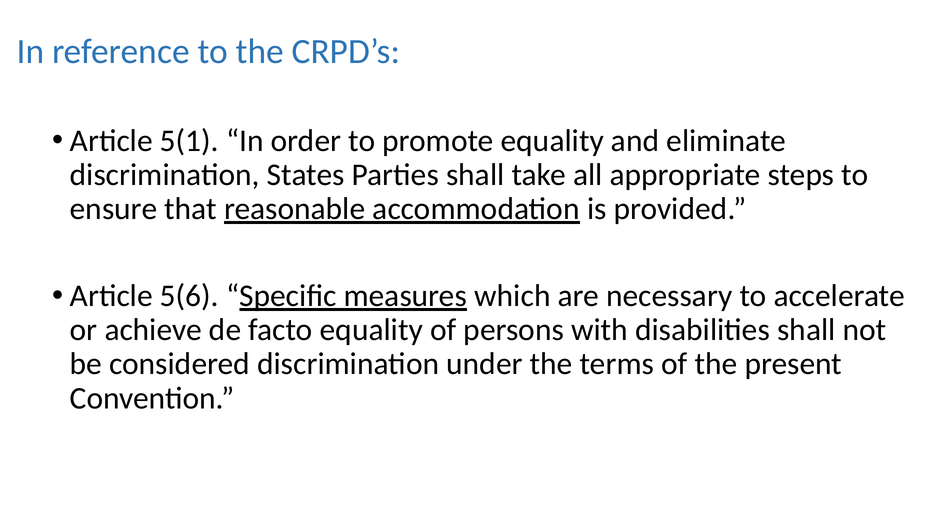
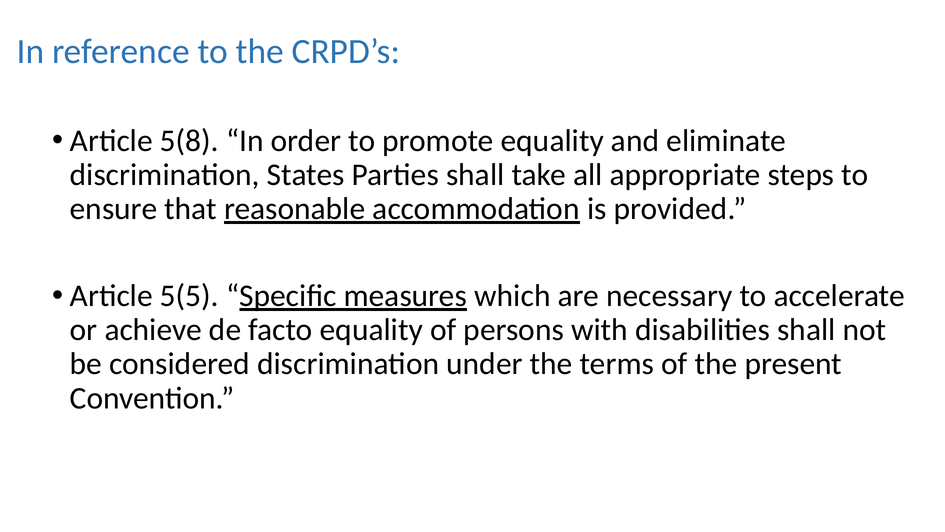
5(1: 5(1 -> 5(8 (189, 141)
5(6: 5(6 -> 5(5 (189, 296)
